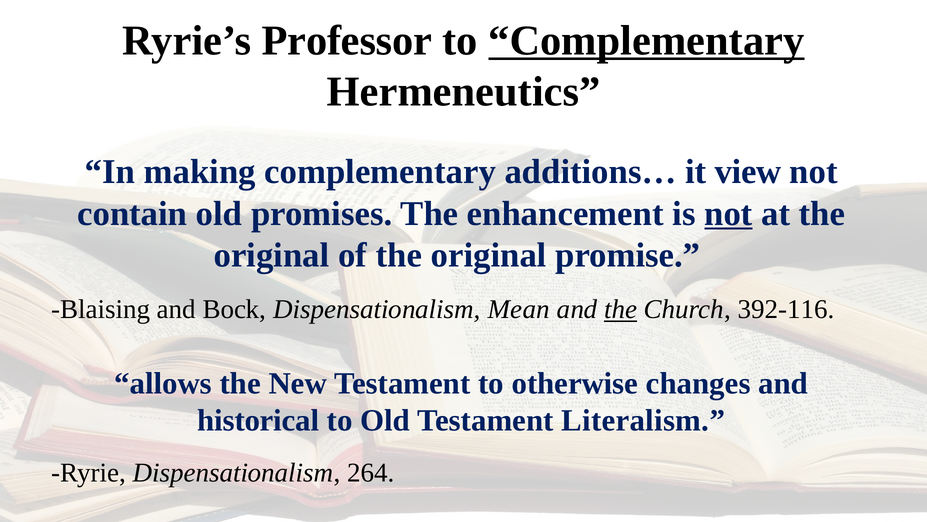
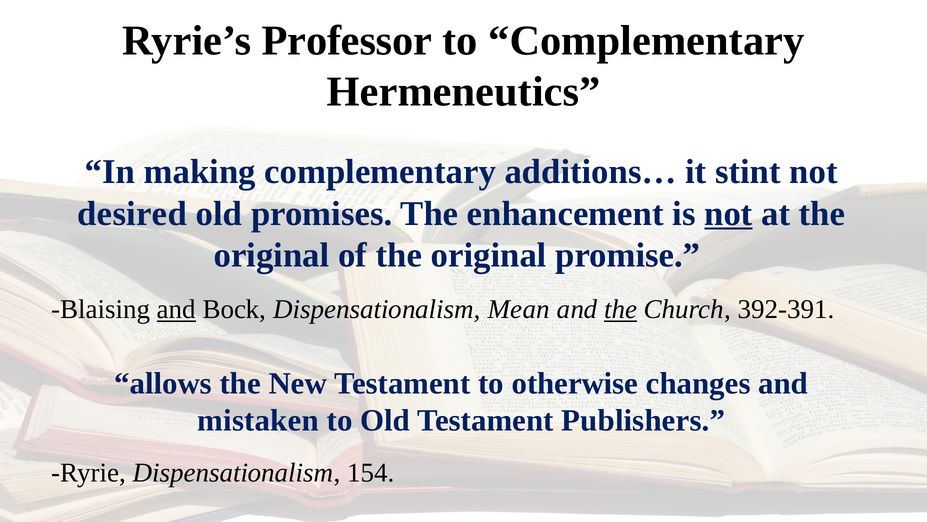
Complementary underline: present -> none (646, 41)
view: view -> stint (748, 172)
contain: contain -> desired (132, 213)
and underline: none -> present (176, 309)
392-116: 392-116 -> 392-391 (786, 309)
historical: historical -> mistaken (258, 420)
Literalism: Literalism -> Publishers (643, 420)
264: 264 -> 154 (371, 472)
